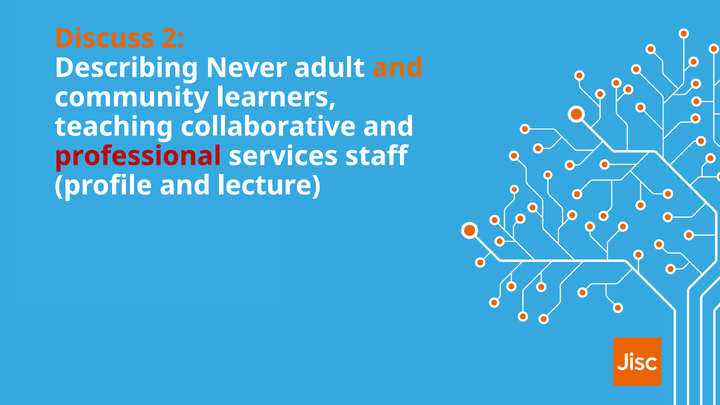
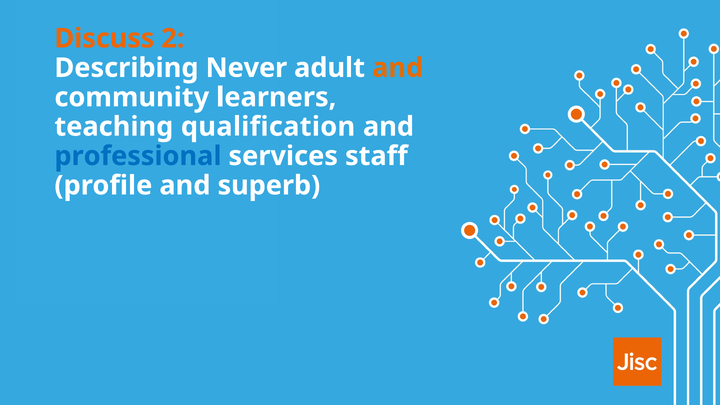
collaborative: collaborative -> qualification (268, 127)
professional colour: red -> blue (138, 156)
lecture: lecture -> superb (269, 185)
